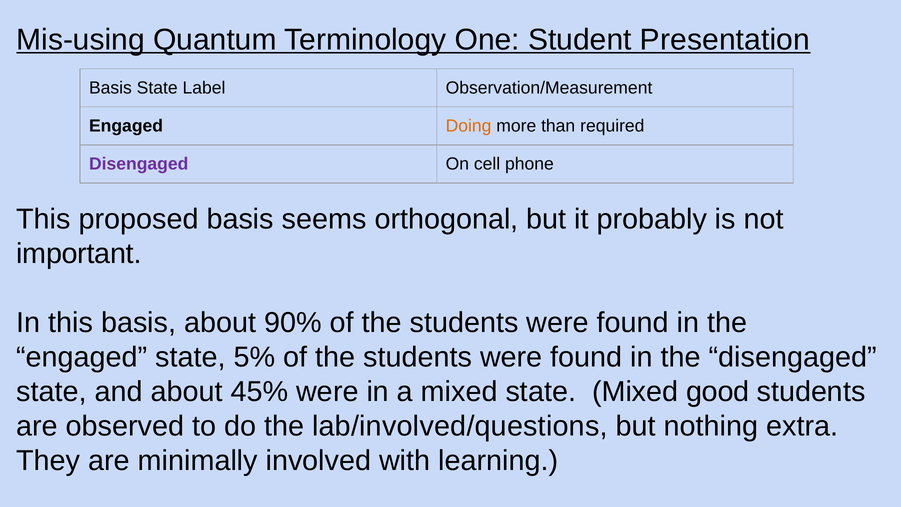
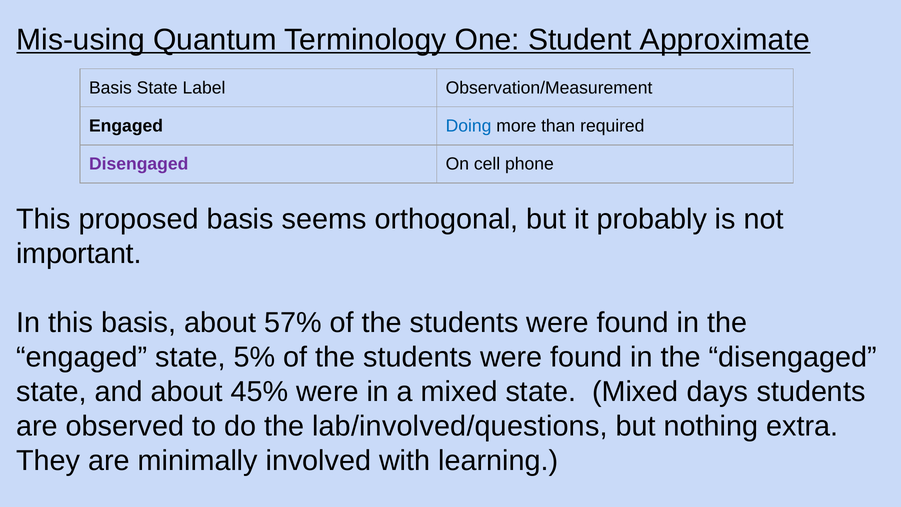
Presentation: Presentation -> Approximate (725, 40)
Doing colour: orange -> blue (469, 126)
90%: 90% -> 57% (293, 323)
good: good -> days (717, 392)
